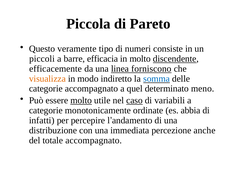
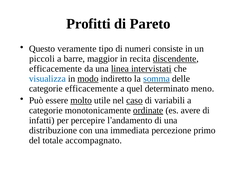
Piccola: Piccola -> Profitti (88, 24)
efficacia: efficacia -> maggior (103, 59)
in molto: molto -> recita (140, 59)
forniscono: forniscono -> intervistati (151, 69)
visualizza colour: orange -> blue (47, 79)
modo underline: none -> present (88, 79)
categorie accompagnato: accompagnato -> efficacemente (91, 88)
ordinate underline: none -> present (148, 110)
abbia: abbia -> avere (191, 110)
anche: anche -> primo (205, 130)
